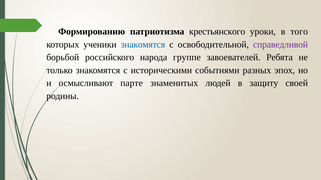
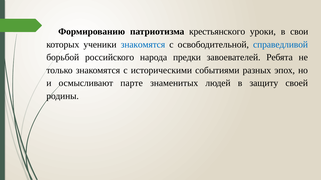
того: того -> свои (299, 32)
справедливой colour: purple -> blue (281, 45)
группе: группе -> предки (187, 58)
